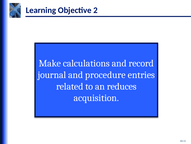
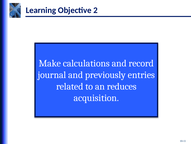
procedure: procedure -> previously (105, 75)
